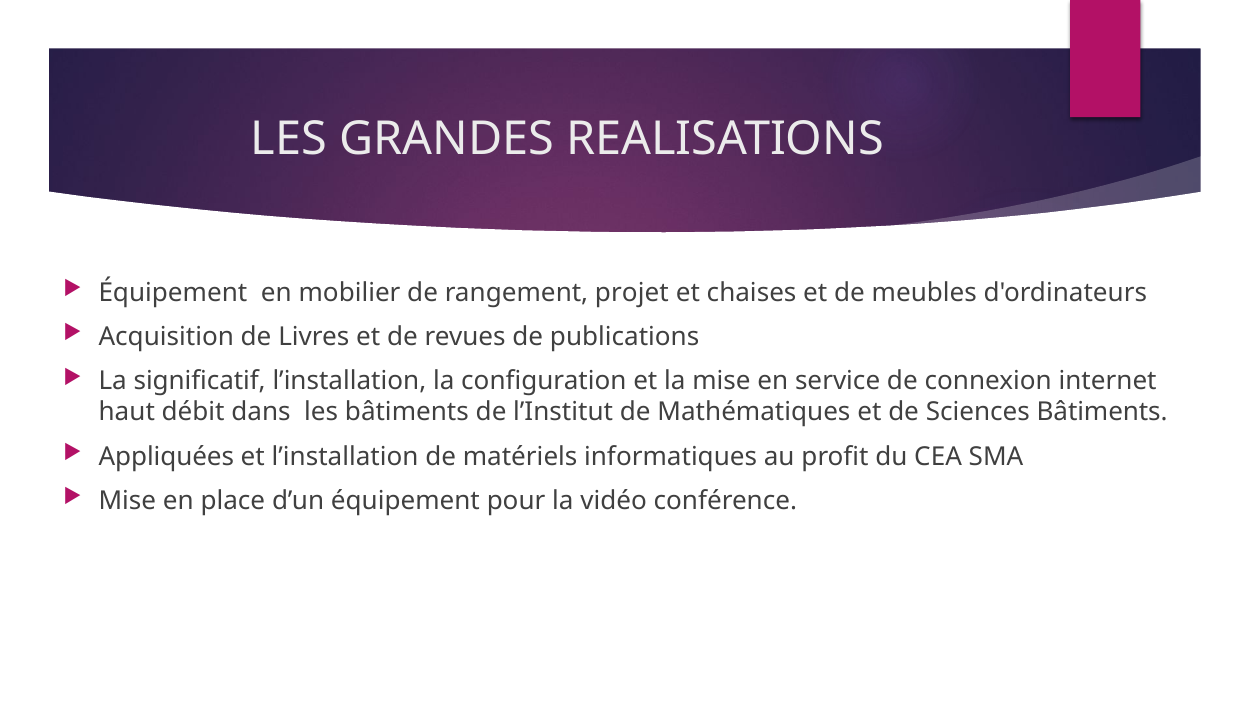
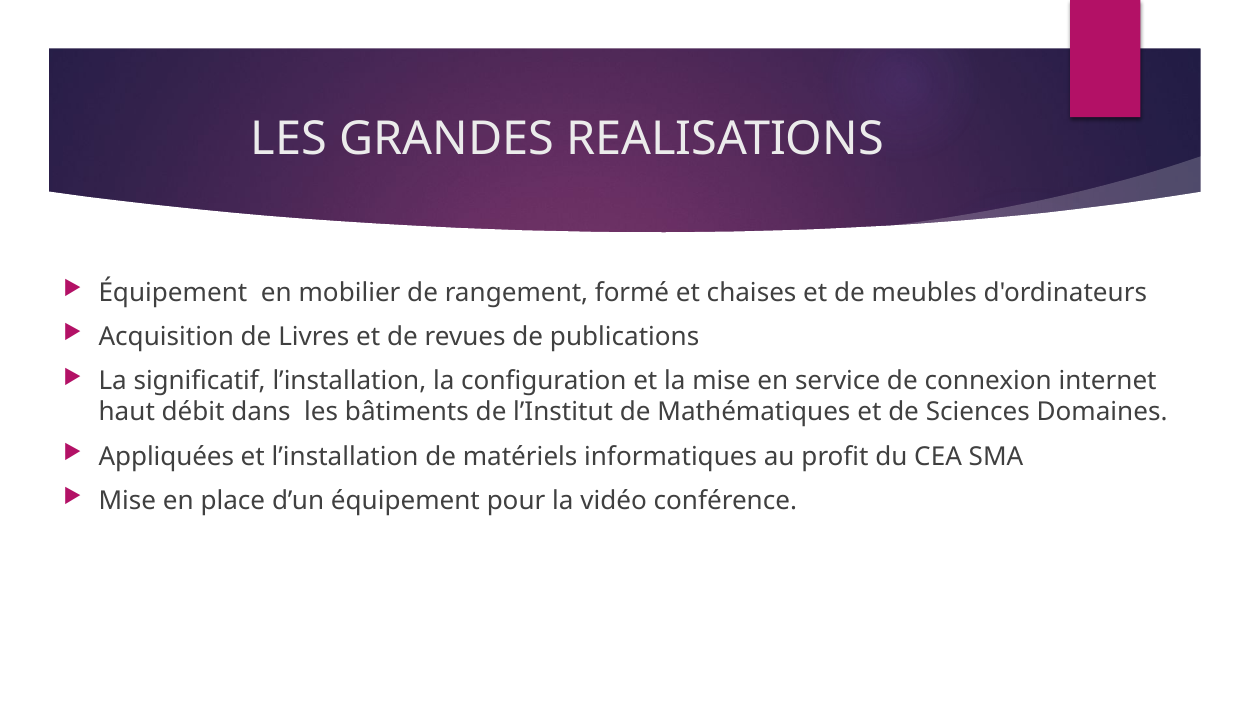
projet: projet -> formé (632, 293)
Sciences Bâtiments: Bâtiments -> Domaines (1102, 412)
